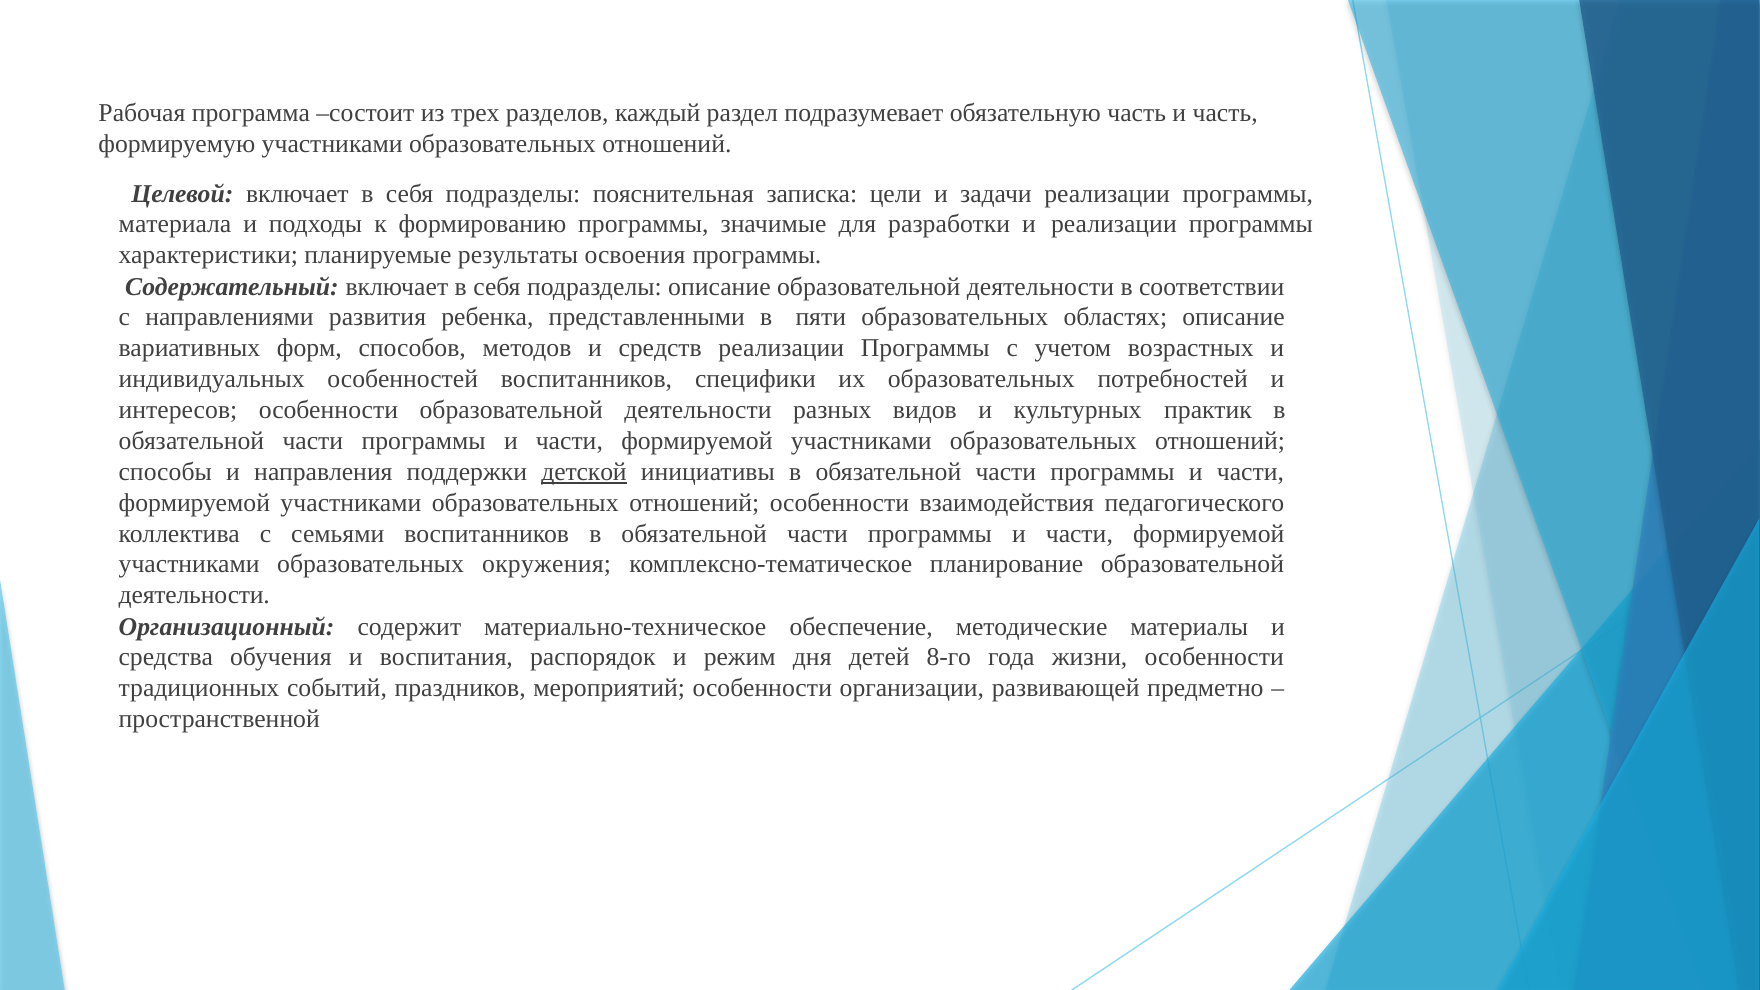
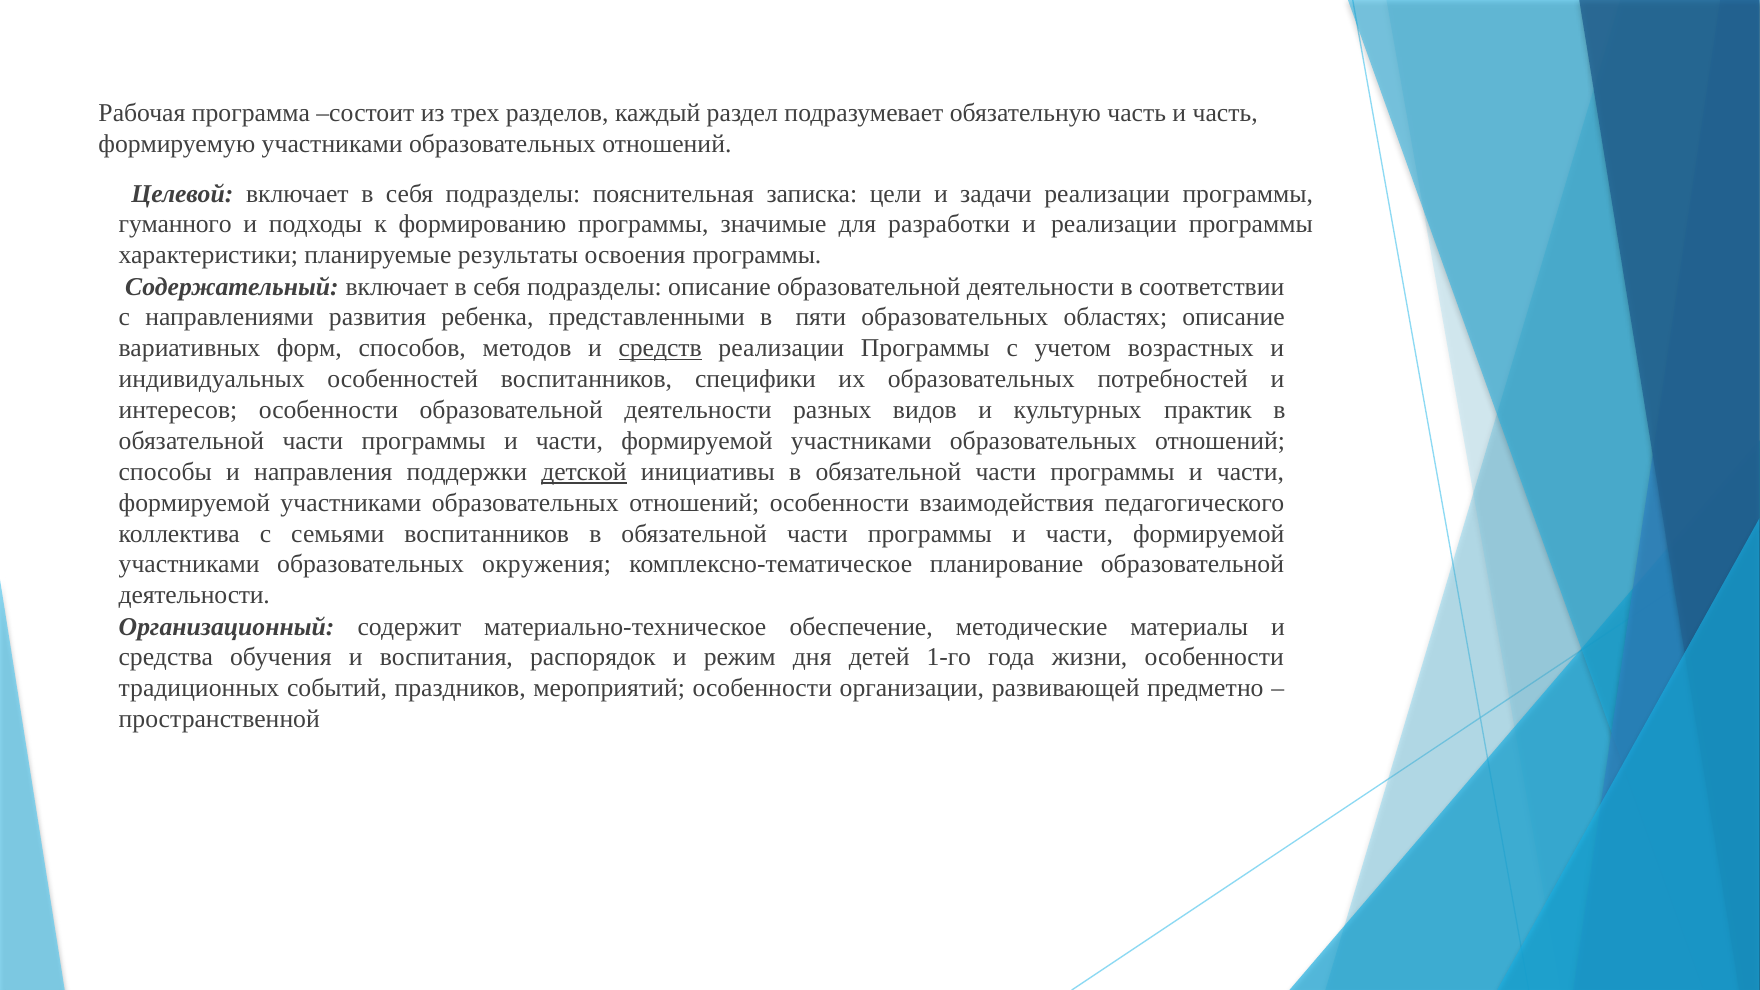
материала: материала -> гуманного (175, 224)
средств underline: none -> present (660, 348)
8-го: 8-го -> 1-го (949, 657)
